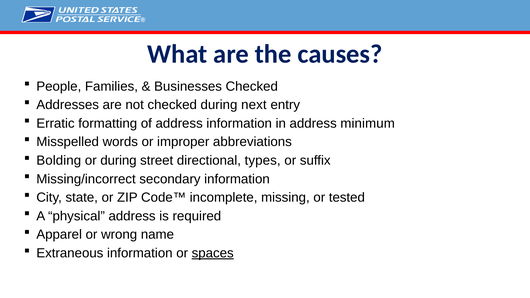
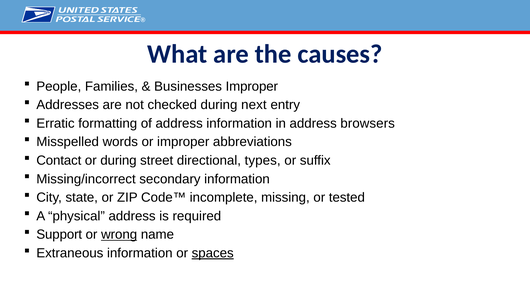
Businesses Checked: Checked -> Improper (252, 86)
minimum: minimum -> browsers (368, 123)
Bolding: Bolding -> Contact (59, 161)
Apparel: Apparel -> Support (59, 235)
wrong underline: none -> present (119, 235)
